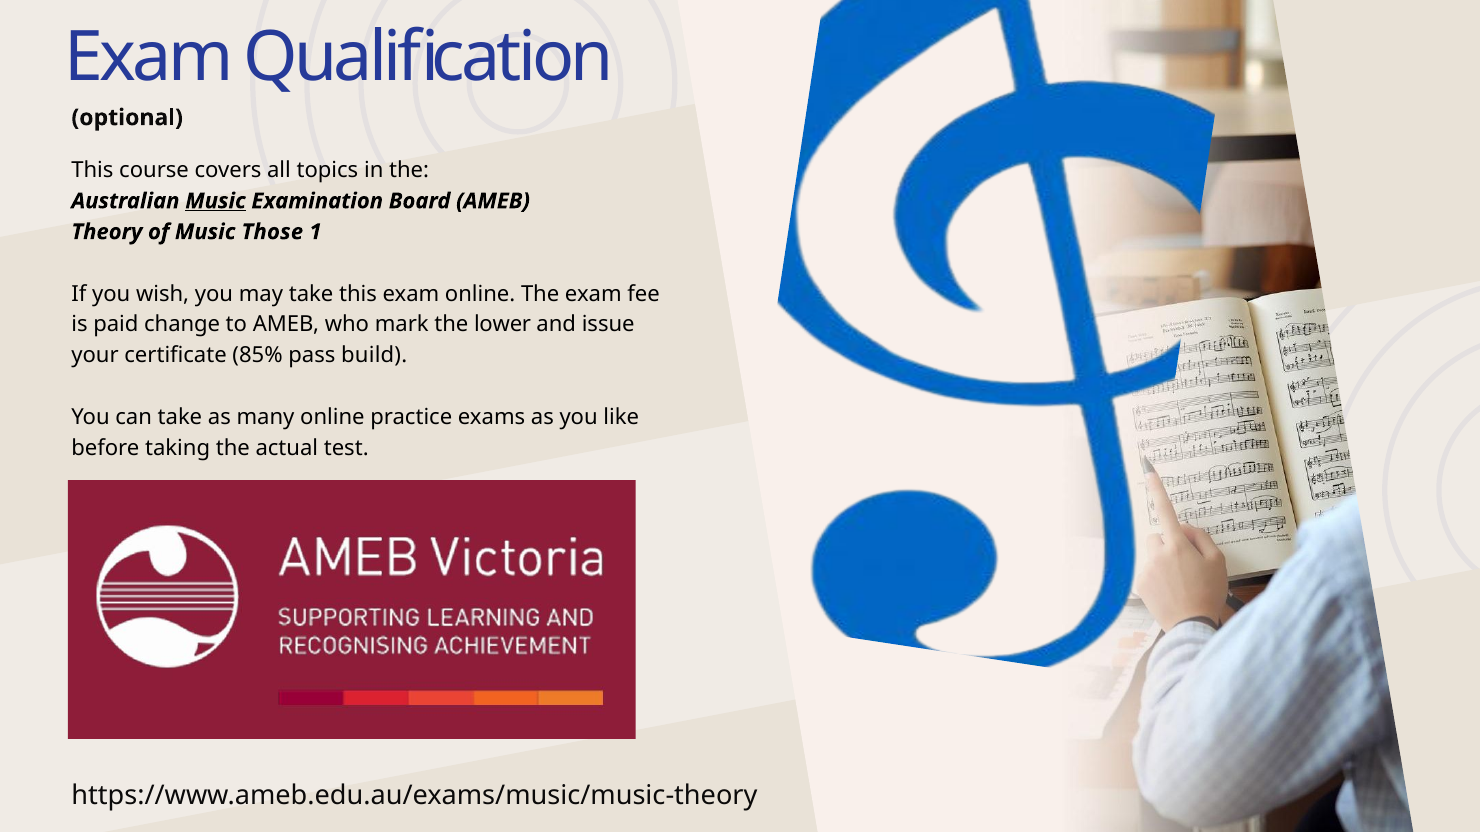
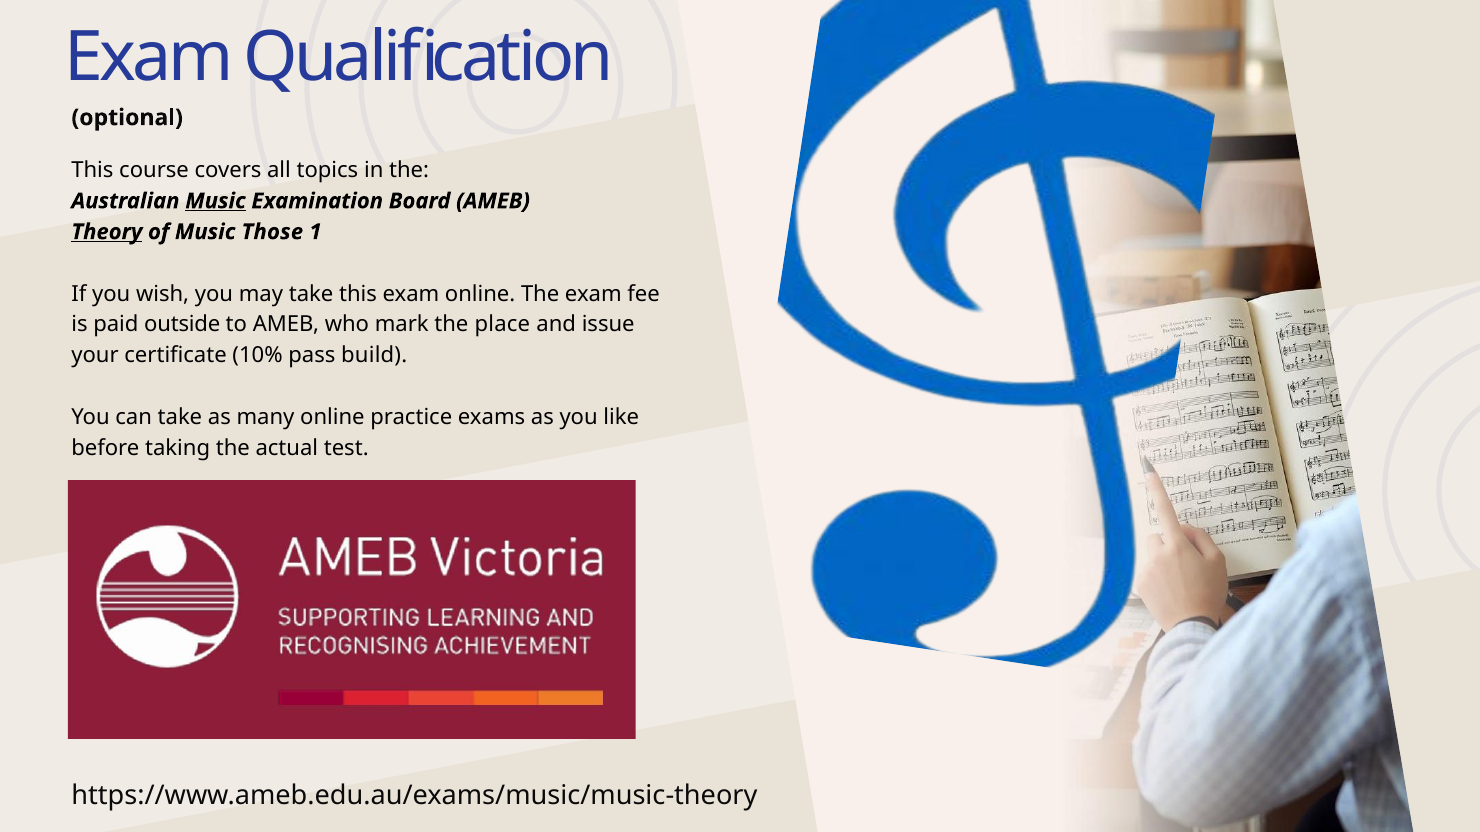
Theory underline: none -> present (107, 232)
change: change -> outside (182, 325)
lower: lower -> place (502, 325)
85%: 85% -> 10% (258, 356)
